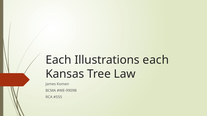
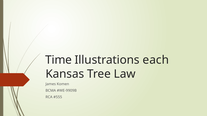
Each: Each -> Time (59, 60)
